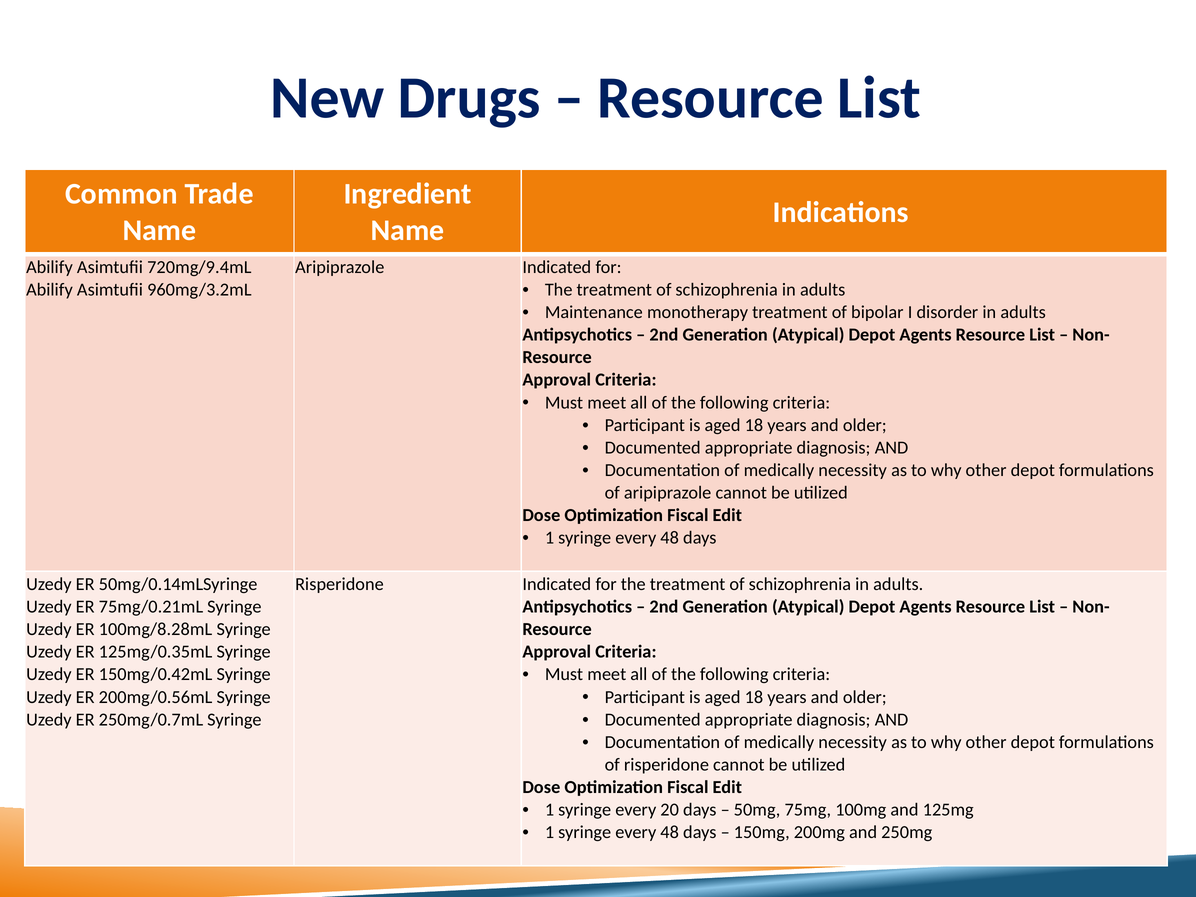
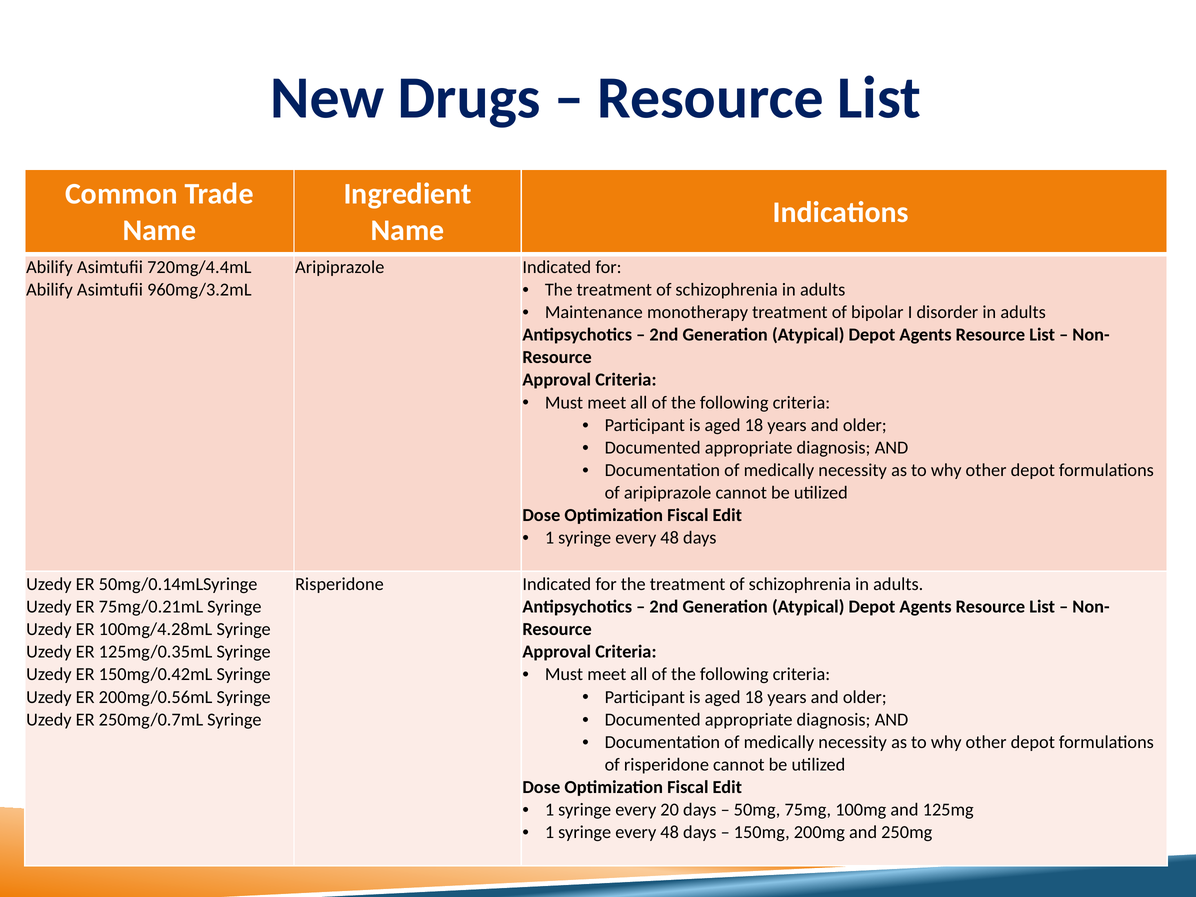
720mg/9.4mL: 720mg/9.4mL -> 720mg/4.4mL (199, 267)
100mg/8.28mL: 100mg/8.28mL -> 100mg/4.28mL (155, 629)
